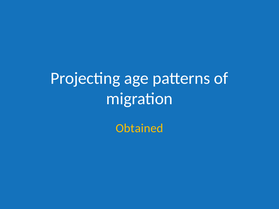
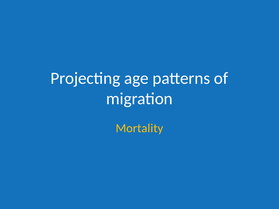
Obtained: Obtained -> Mortality (139, 128)
